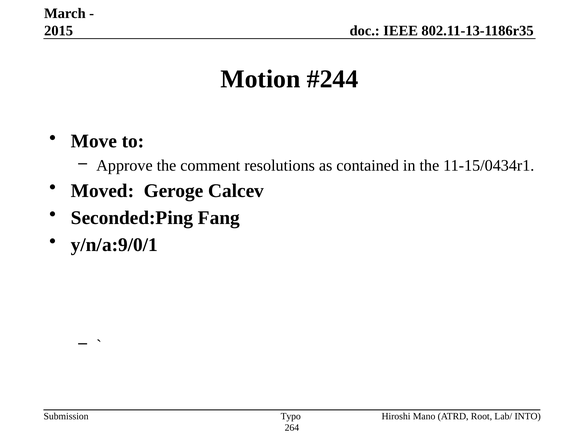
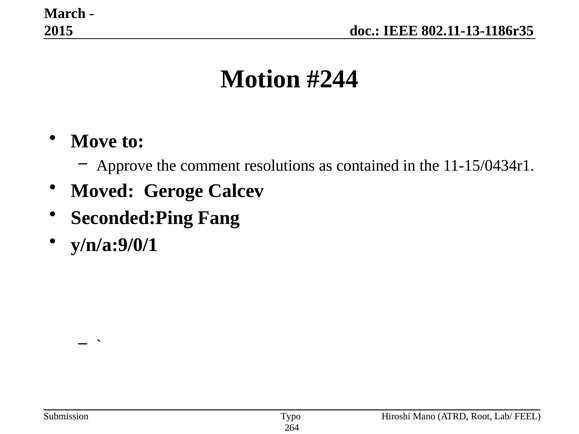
INTO: INTO -> FEEL (528, 416)
